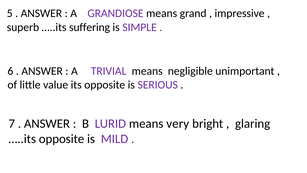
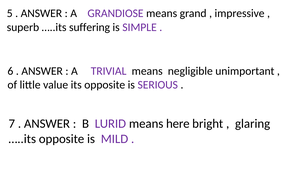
very: very -> here (178, 123)
